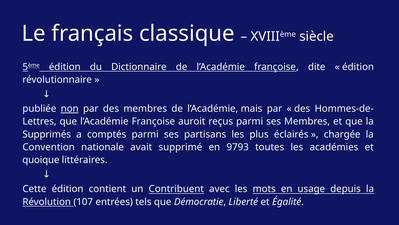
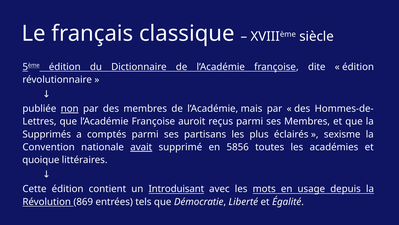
chargée: chargée -> sexisme (342, 134)
avait underline: none -> present (141, 147)
9793: 9793 -> 5856 (238, 147)
Contribuent: Contribuent -> Introduisant (176, 189)
107: 107 -> 869 (83, 201)
